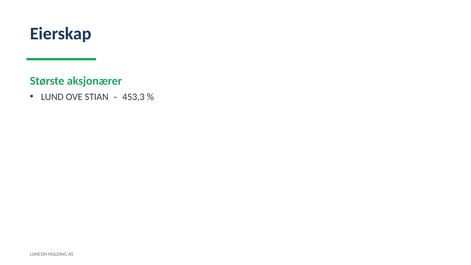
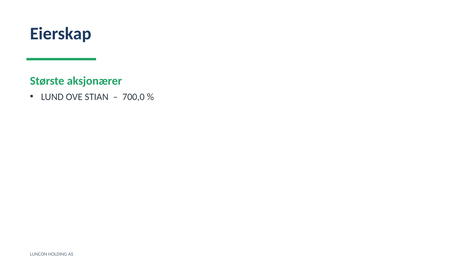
453,3: 453,3 -> 700,0 (133, 97)
